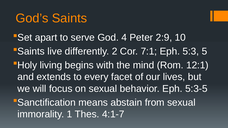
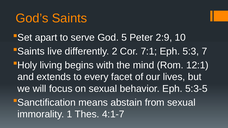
4: 4 -> 5 (124, 38)
5: 5 -> 7 (204, 51)
